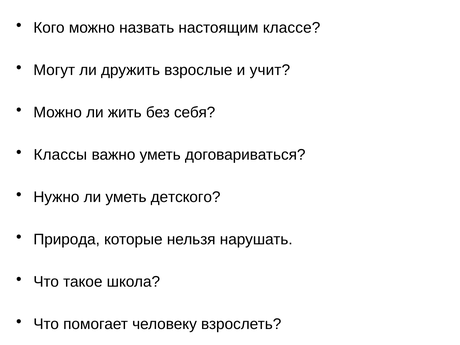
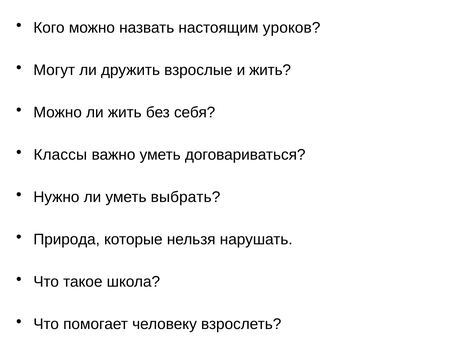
классе: классе -> уроков (292, 28)
и учит: учит -> жить (270, 70)
детского: детского -> выбрать (186, 197)
